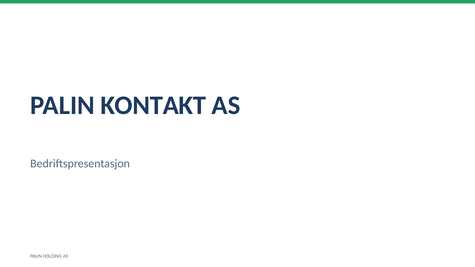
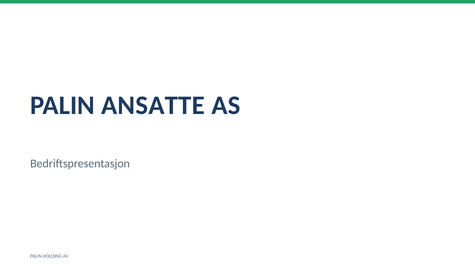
KONTAKT: KONTAKT -> ANSATTE (153, 105)
